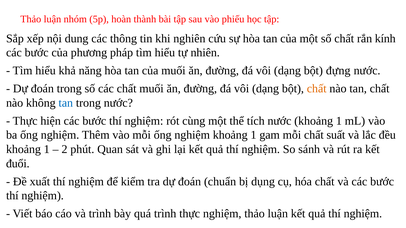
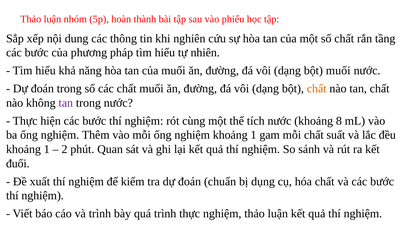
kính: kính -> tầng (385, 39)
bột đựng: đựng -> muối (338, 71)
tan colour: blue -> purple (66, 103)
nước khoảng 1: 1 -> 8 (339, 121)
